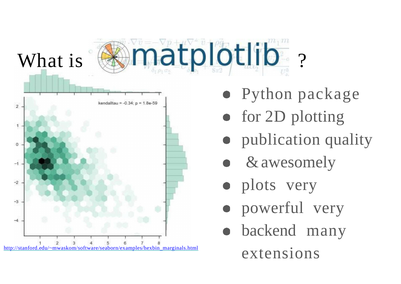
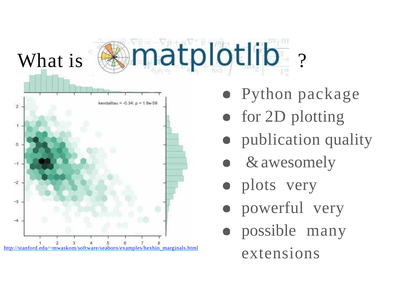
backend: backend -> possible (269, 230)
